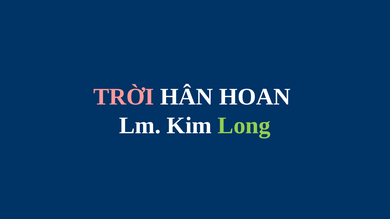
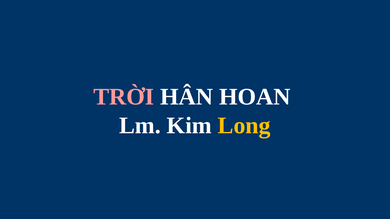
Long colour: light green -> yellow (244, 126)
